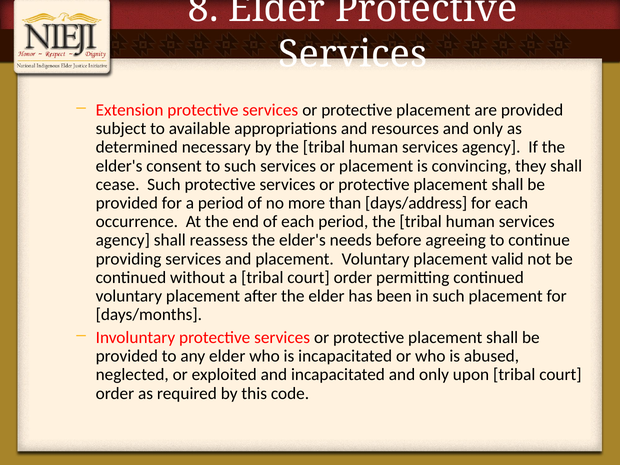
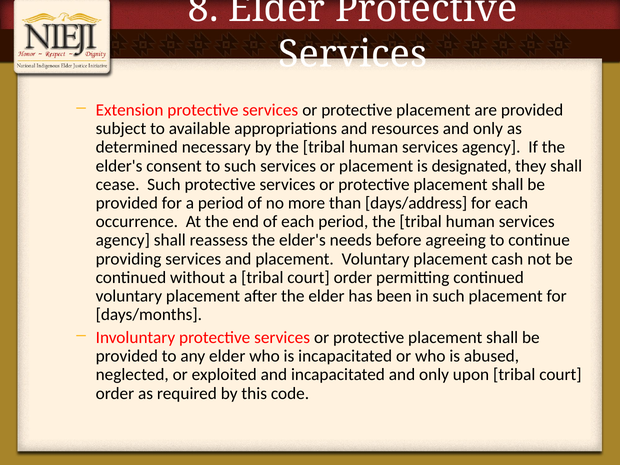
convincing: convincing -> designated (472, 166)
valid: valid -> cash (507, 259)
